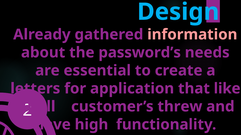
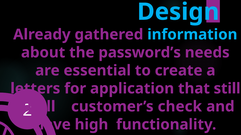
information colour: pink -> light blue (192, 35)
like: like -> still (227, 89)
threw: threw -> check (180, 107)
